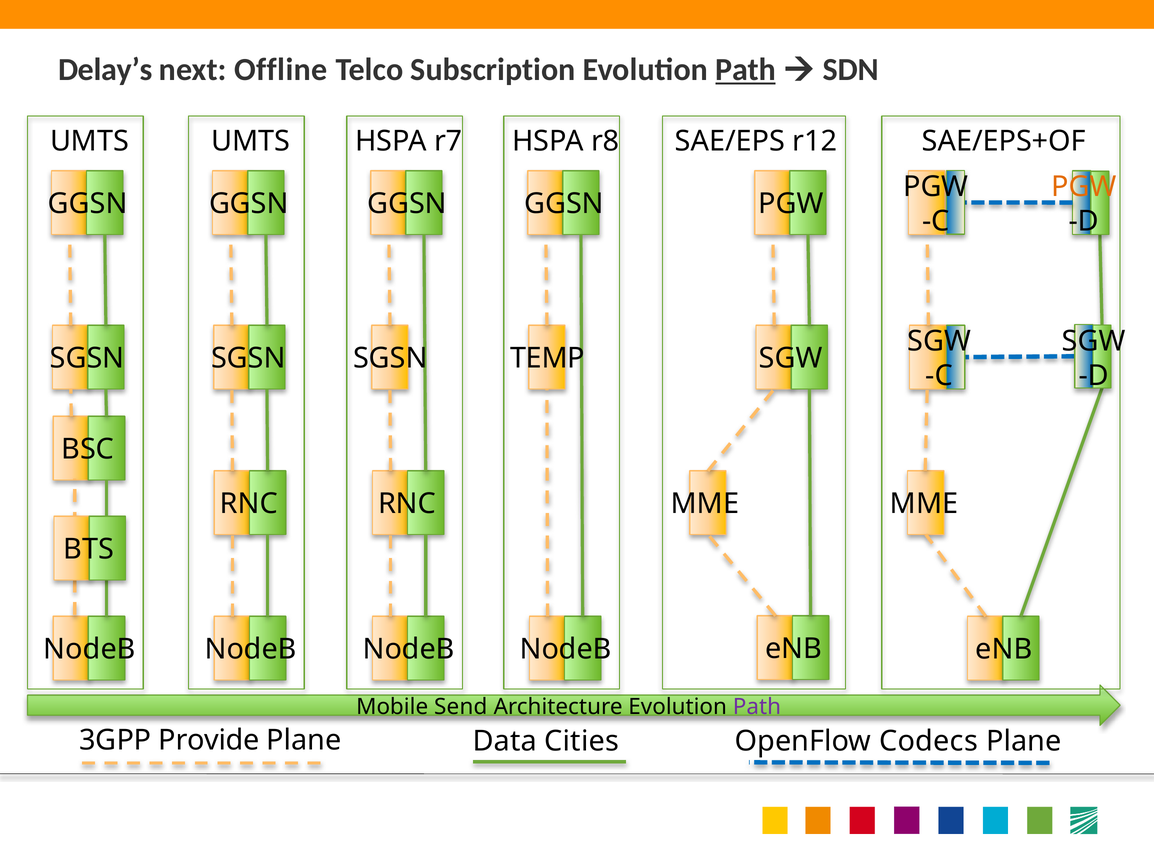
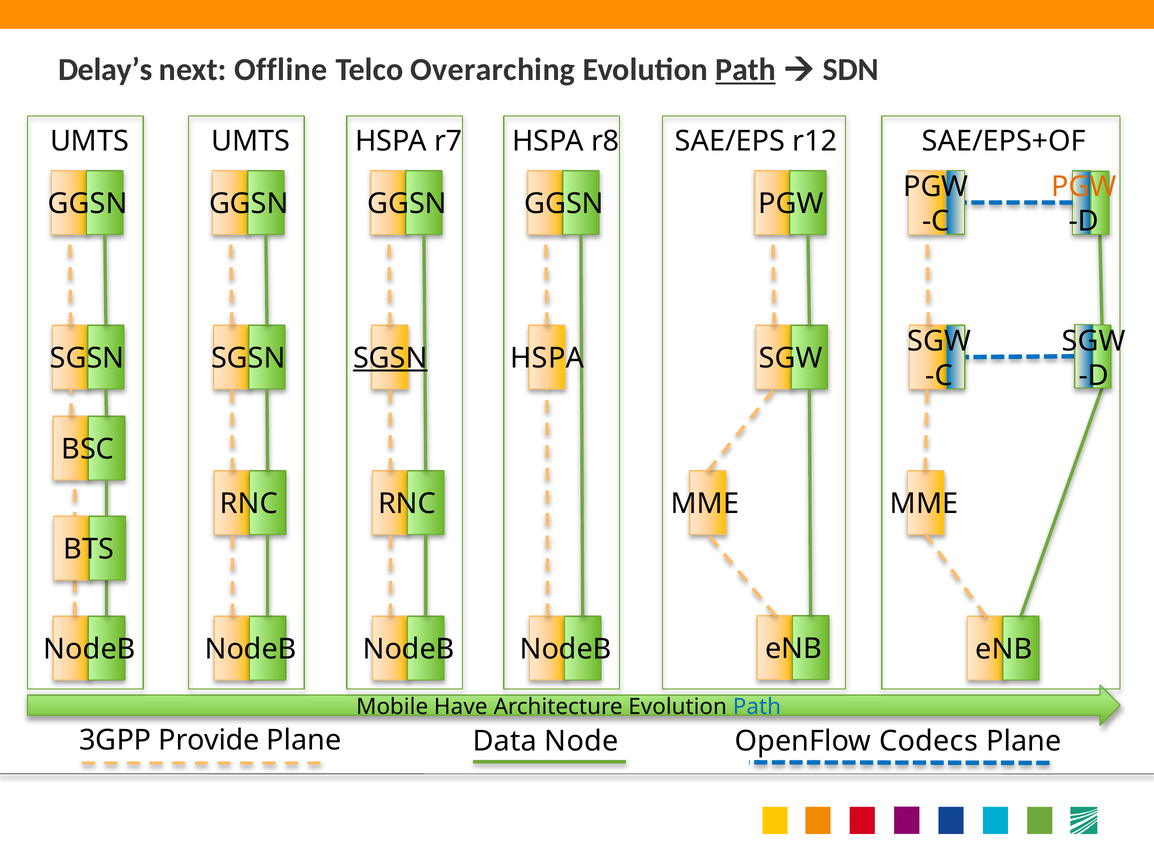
Subscription: Subscription -> Overarching (493, 70)
SGSN underline: none -> present (390, 358)
TEMP: TEMP -> HSPA (547, 358)
Send: Send -> Have (461, 706)
Path colour: purple -> blue (757, 706)
Cities: Cities -> Node (582, 741)
